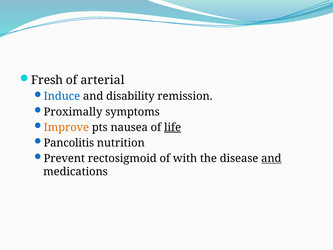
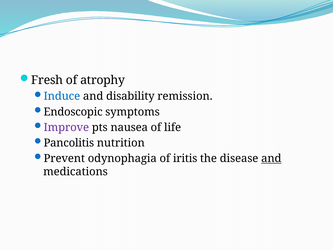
arterial: arterial -> atrophy (103, 80)
Proximally: Proximally -> Endoscopic (73, 112)
Improve colour: orange -> purple (66, 127)
life underline: present -> none (173, 127)
rectosigmoid: rectosigmoid -> odynophagia (122, 158)
with: with -> iritis (185, 158)
